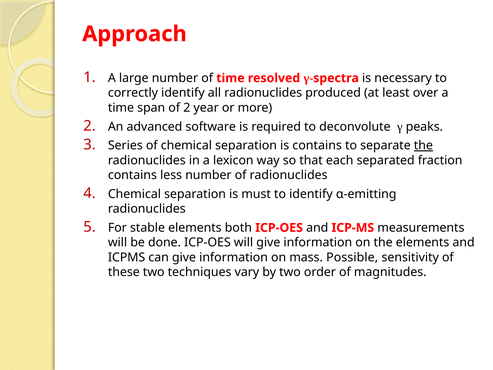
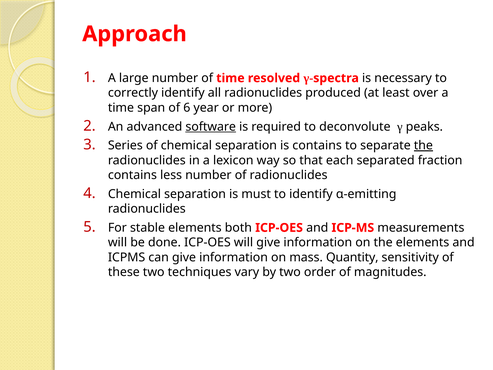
of 2: 2 -> 6 (187, 108)
software underline: none -> present (211, 127)
Possible: Possible -> Quantity (352, 257)
